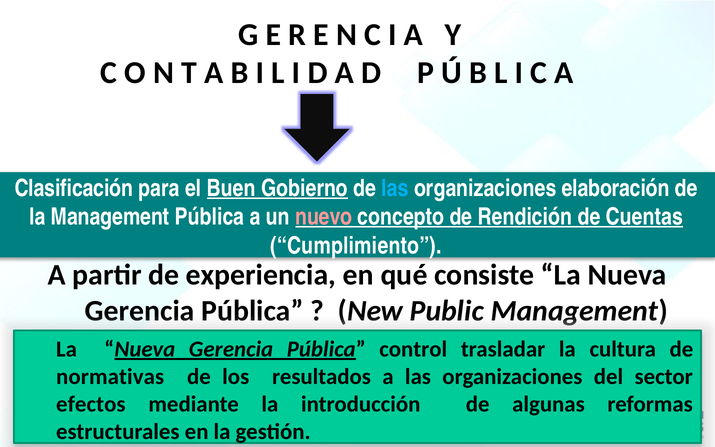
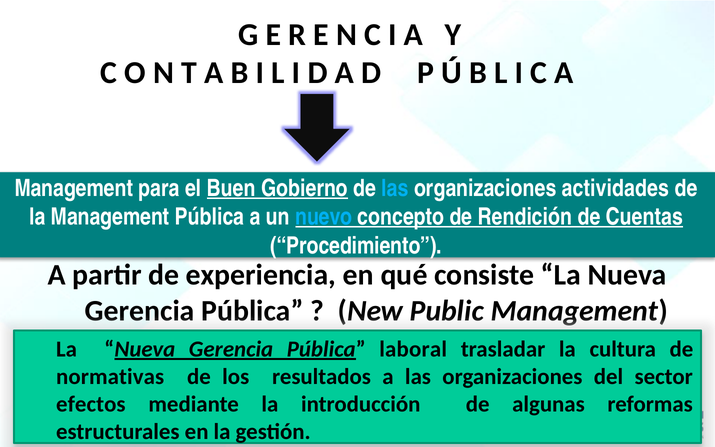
Clasificación: Clasificación -> Management (74, 188)
elaboración: elaboración -> actividades (616, 188)
nuevo colour: pink -> light blue (324, 217)
Cumplimiento: Cumplimiento -> Procedimiento (356, 246)
control: control -> laboral (413, 349)
